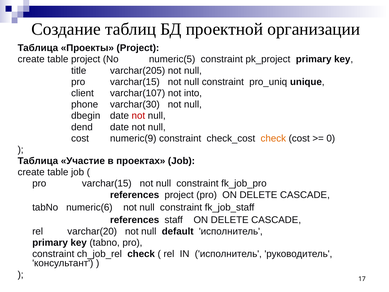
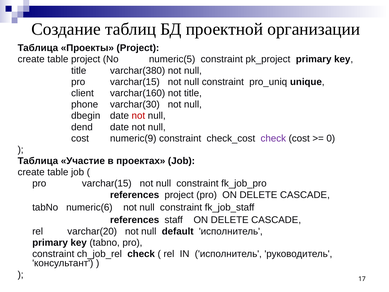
varchar(205: varchar(205 -> varchar(380 (138, 71)
varchar(107: varchar(107 -> varchar(160 (138, 93)
not into: into -> title (193, 93)
check colour: orange -> purple (273, 138)
